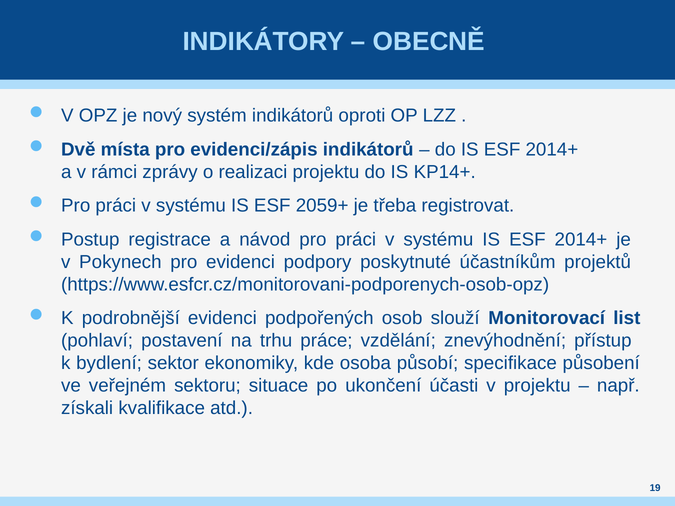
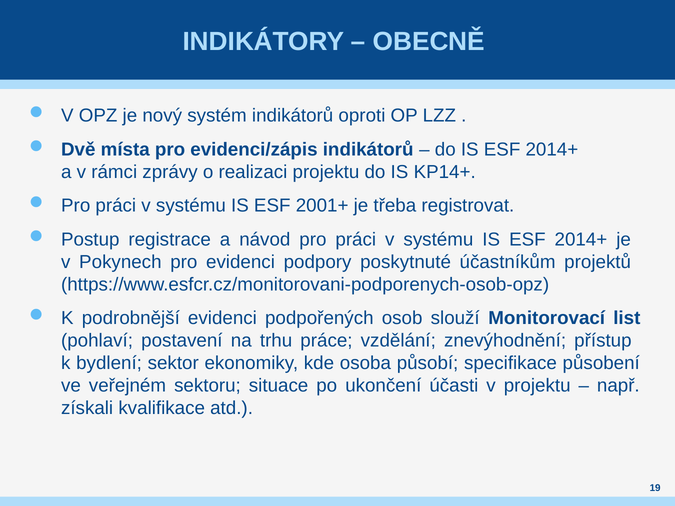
2059+: 2059+ -> 2001+ (322, 206)
